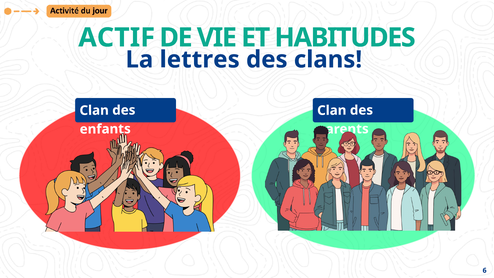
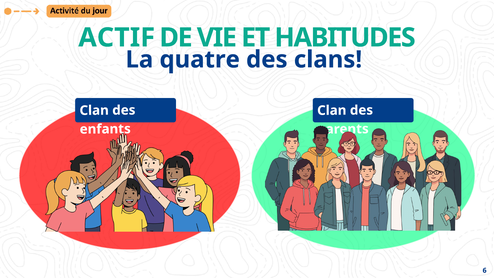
lettres: lettres -> quatre (200, 60)
